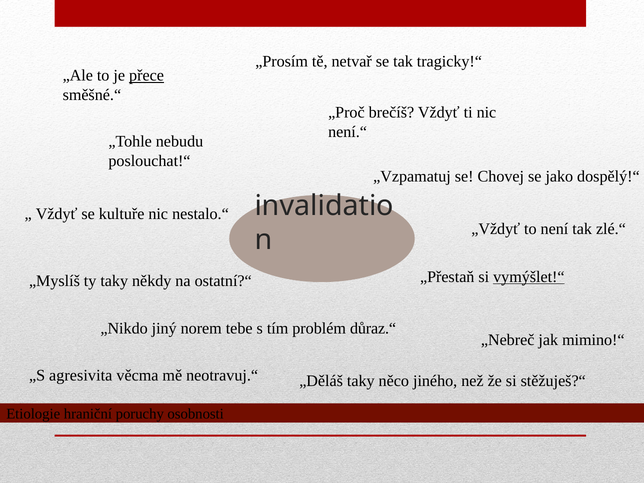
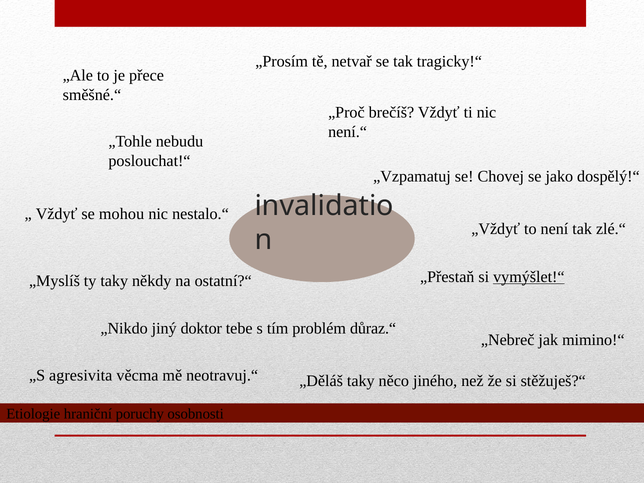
přece underline: present -> none (147, 75)
kultuře: kultuře -> mohou (122, 214)
norem: norem -> doktor (201, 328)
